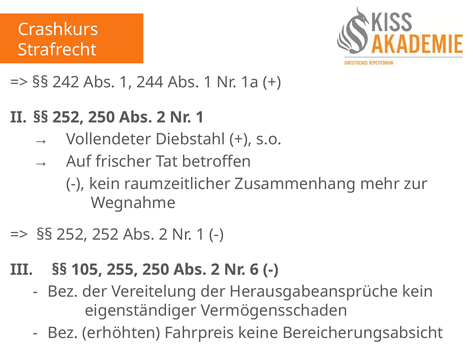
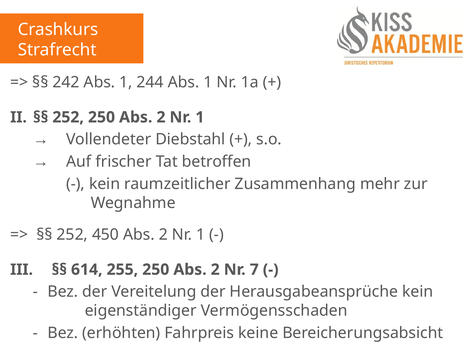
252 252: 252 -> 450 (106, 234)
105: 105 -> 614 (87, 269)
6: 6 -> 7 (254, 269)
